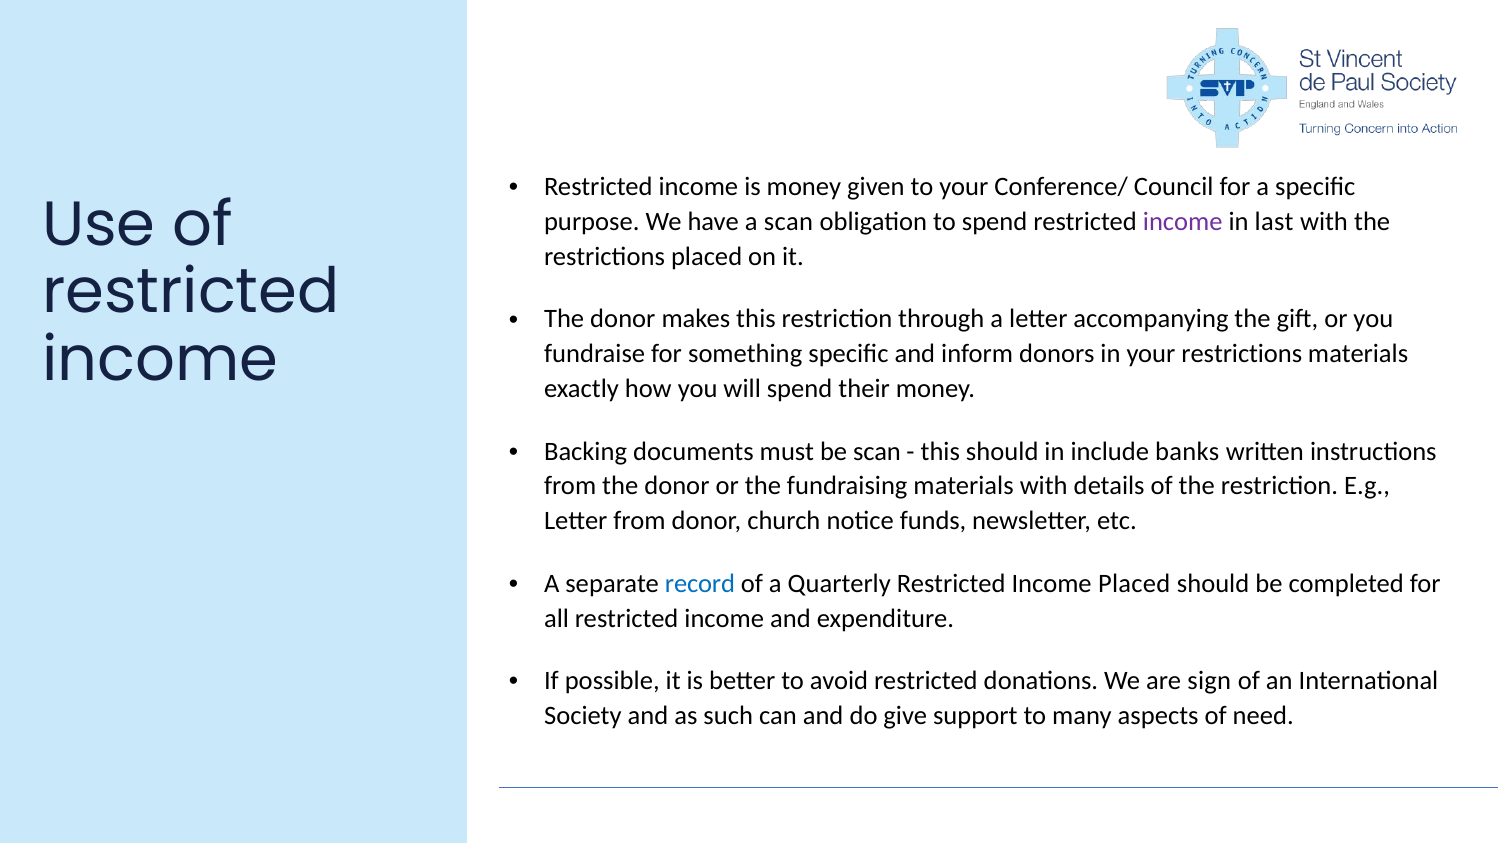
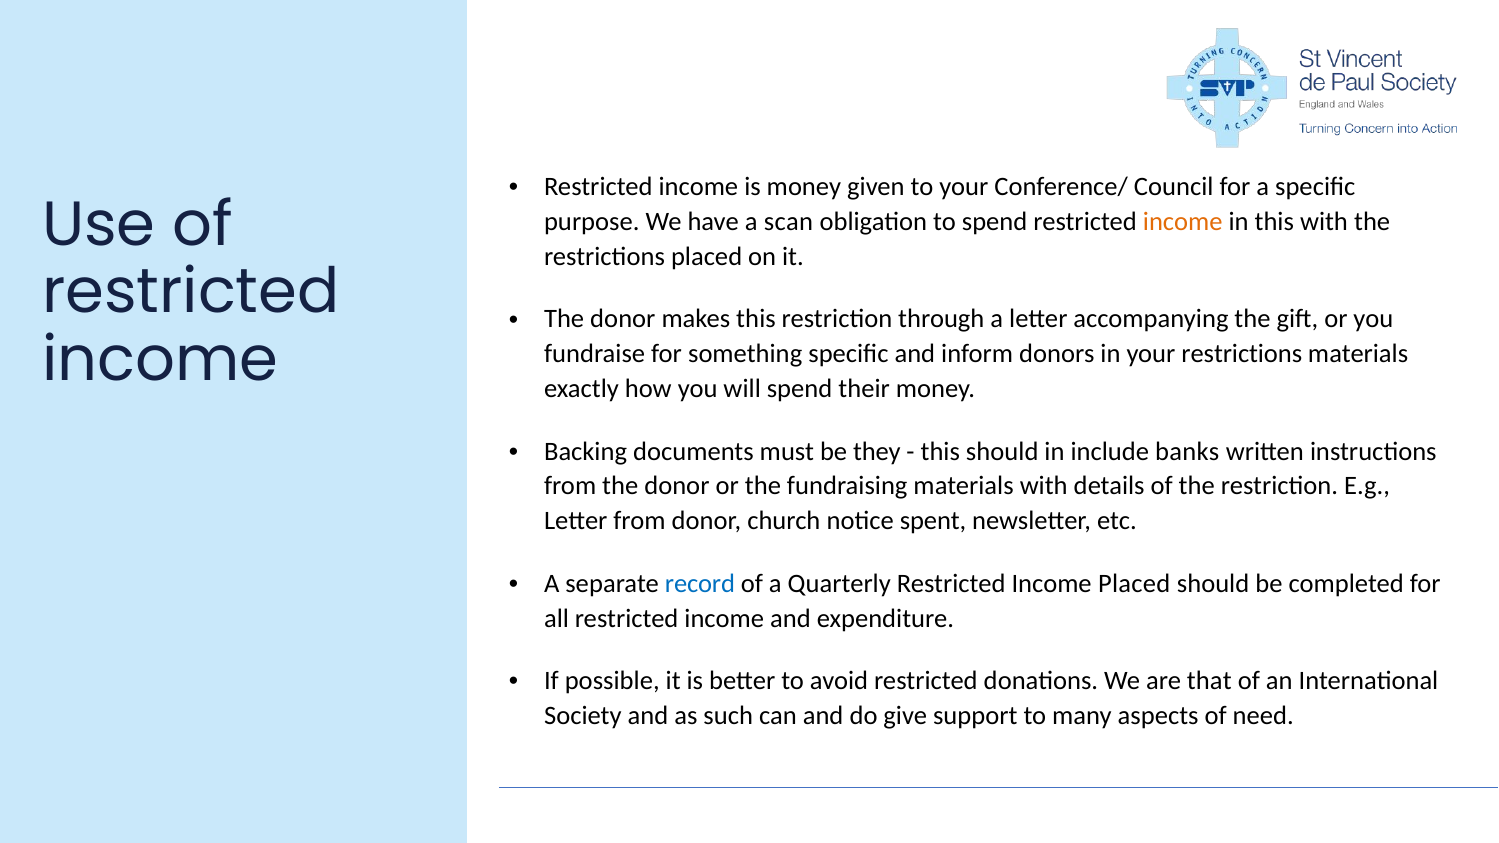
income colour: purple -> orange (1183, 222)
in last: last -> this (1274, 222)
be scan: scan -> they (877, 452)
funds: funds -> spent (933, 521)
sign: sign -> that (1209, 681)
